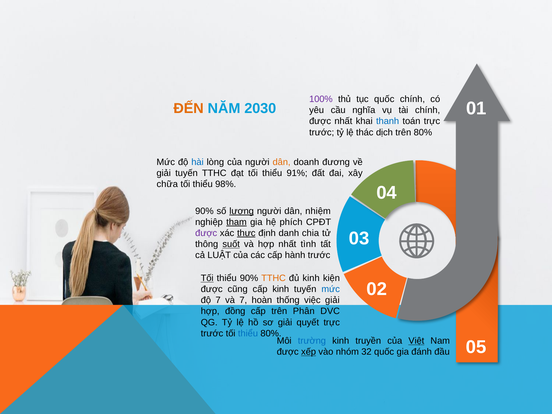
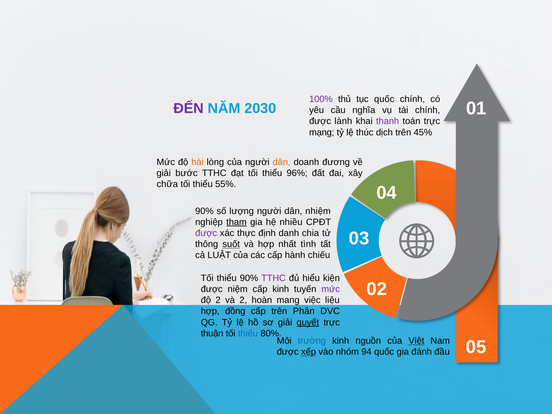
ĐẾN colour: orange -> purple (189, 109)
được nhất: nhất -> lành (343, 121)
thanh colour: blue -> purple (388, 121)
trước: trước -> mạng (322, 132)
thác: thác -> thúc (365, 132)
trên 80%: 80% -> 45% (423, 132)
hài colour: blue -> orange (198, 162)
giải tuyến: tuyến -> bước (186, 173)
91%: 91% -> 96% (297, 173)
98%: 98% -> 55% (226, 184)
lượng underline: present -> none (242, 211)
phích: phích -> nhiều (291, 222)
thực underline: present -> none (246, 233)
hành trước: trước -> chiếu (319, 255)
Tối underline: present -> none (207, 278)
TTHC colour: orange -> purple (274, 278)
đủ kinh: kinh -> hiểu (311, 278)
cũng: cũng -> niệm (238, 289)
mức colour: blue -> purple (331, 289)
độ 7: 7 -> 2 (218, 300)
và 7: 7 -> 2 (243, 300)
thống: thống -> mang (288, 300)
việc giải: giải -> liệu (332, 300)
quyết underline: none -> present (308, 322)
trước: trước -> thuận (212, 333)
truyền: truyền -> nguồn (368, 341)
32: 32 -> 94 (366, 352)
